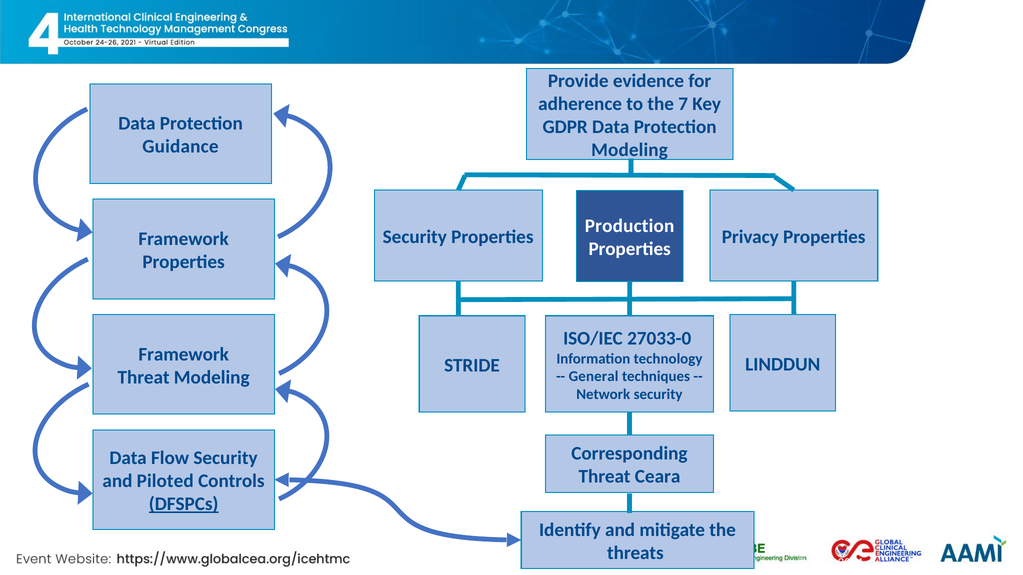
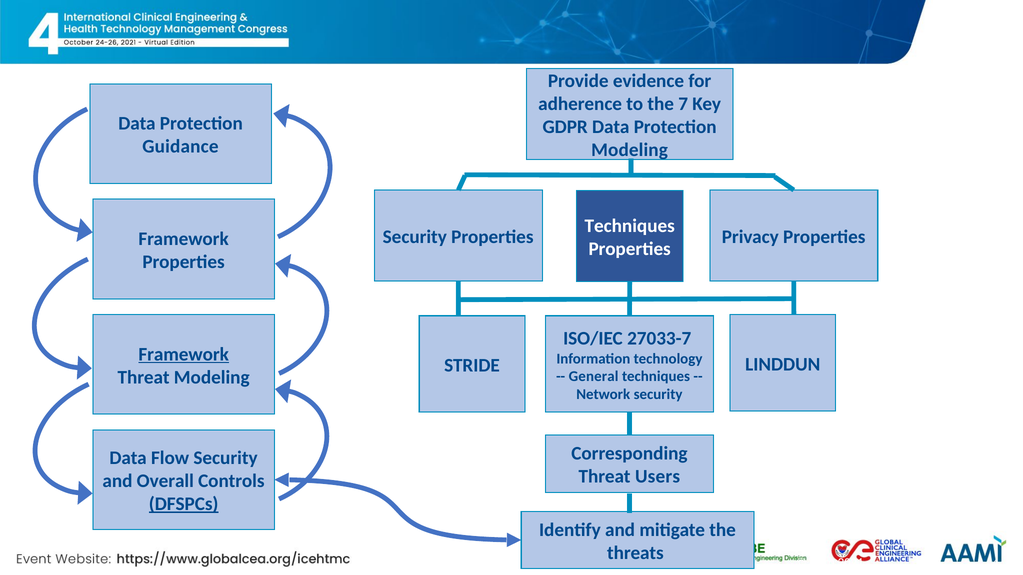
Production: Production -> Techniques (630, 226)
27033-0: 27033-0 -> 27033-7 (659, 339)
Framework underline: none -> present (184, 354)
Ceara: Ceara -> Users (658, 477)
Piloted: Piloted -> Overall (165, 481)
